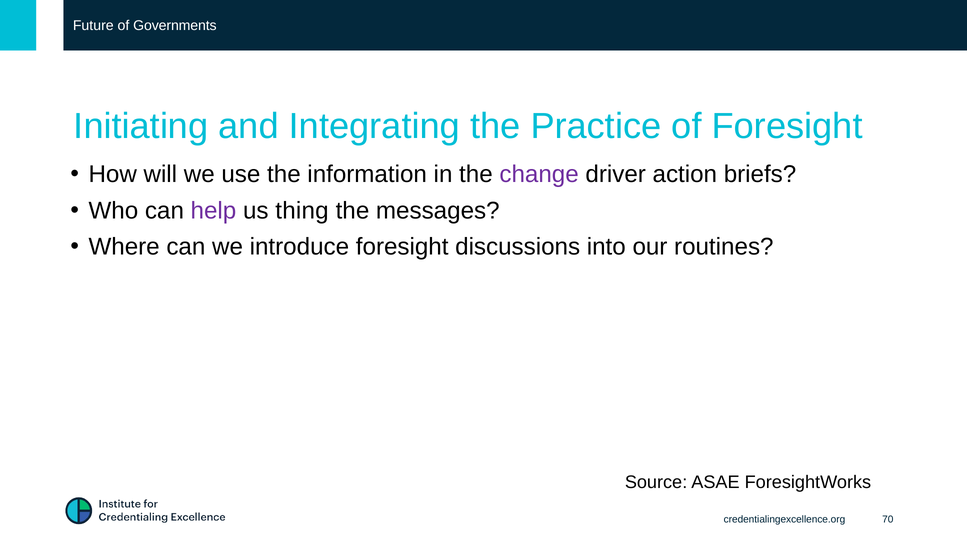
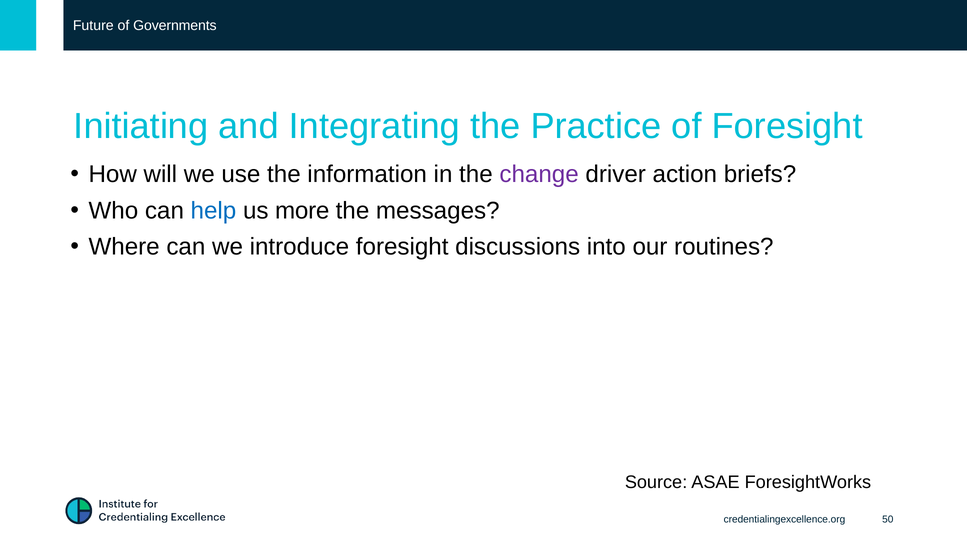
help colour: purple -> blue (213, 211)
thing: thing -> more (302, 211)
70: 70 -> 50 (888, 519)
